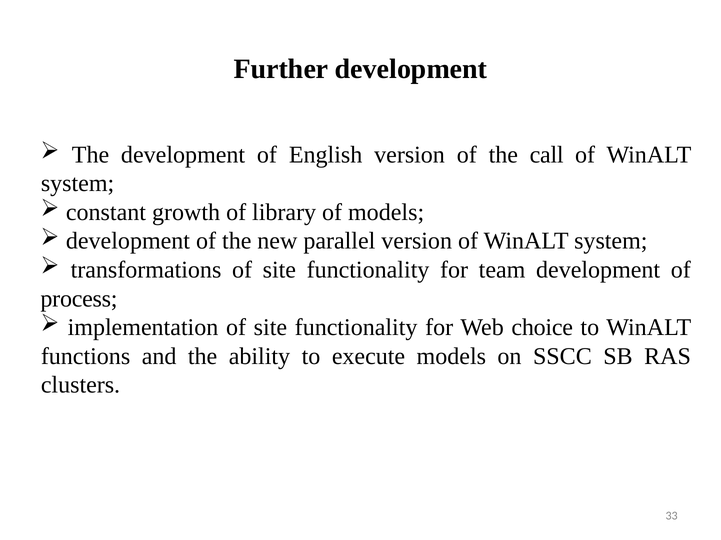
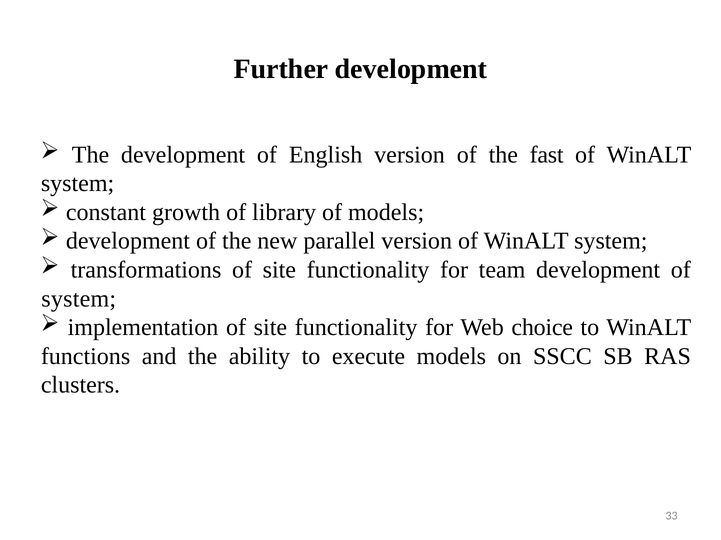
call: call -> fast (547, 155)
process: process -> system (79, 299)
